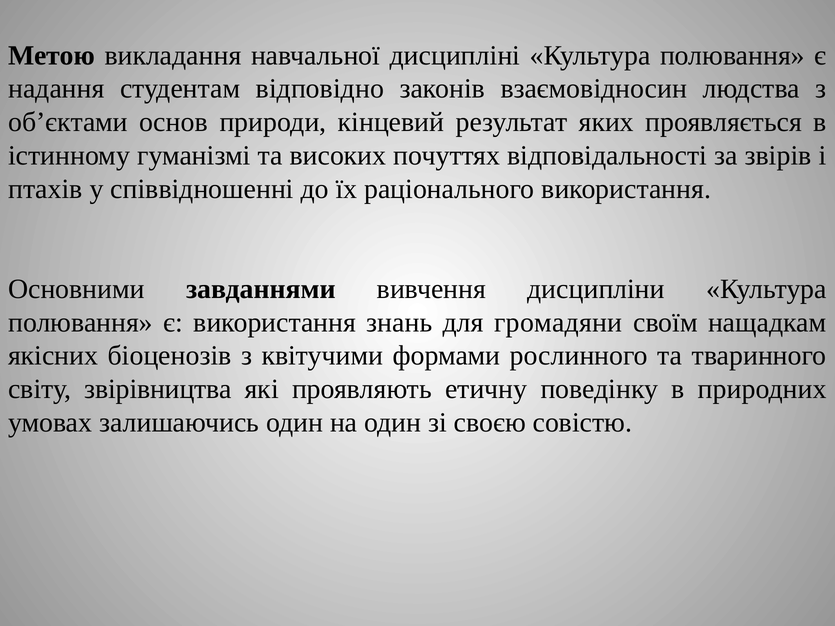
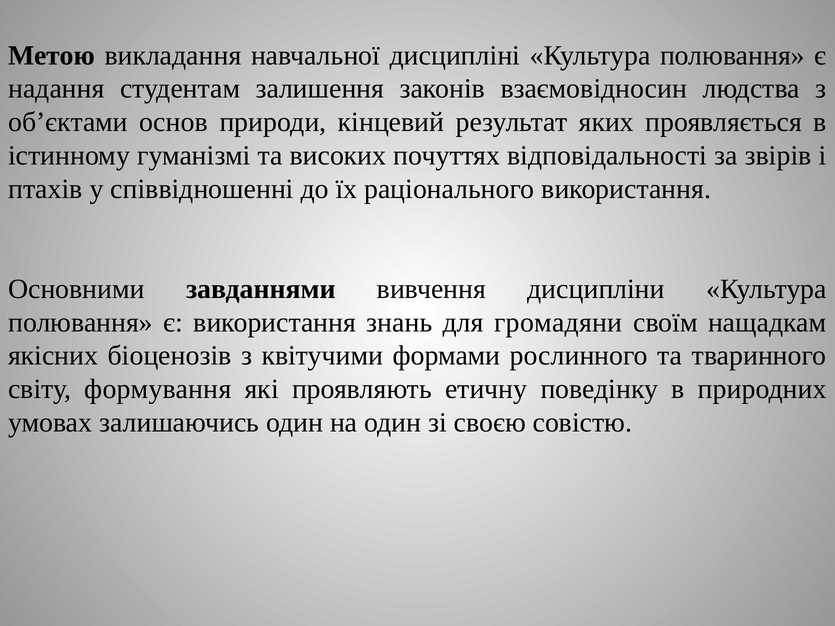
відповідно: відповідно -> залишення (320, 89)
звірівництва: звірівництва -> формування (158, 389)
